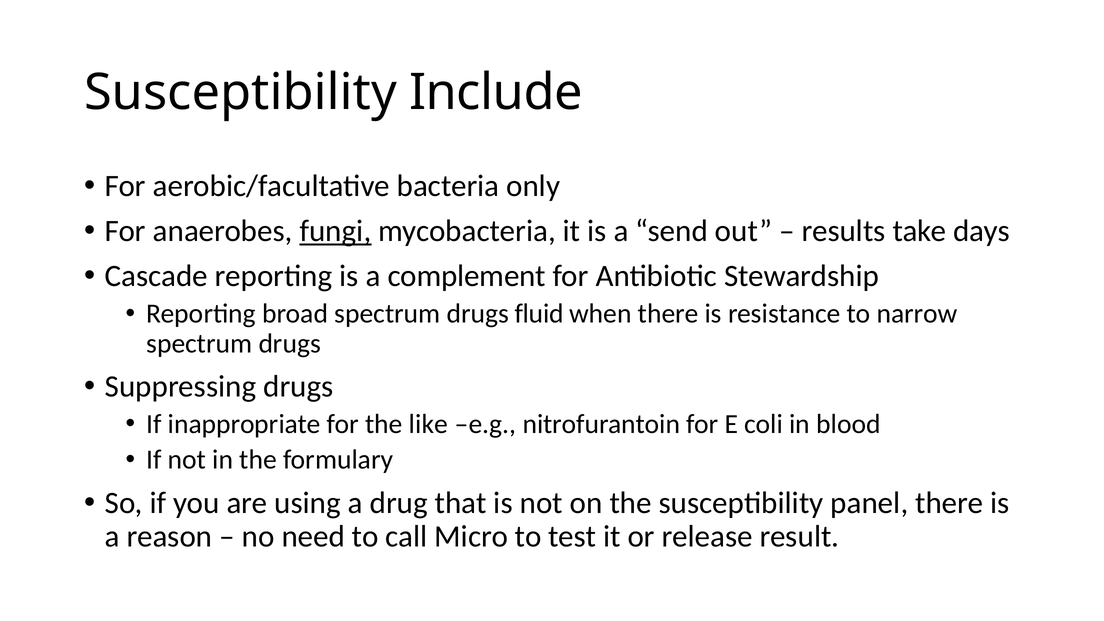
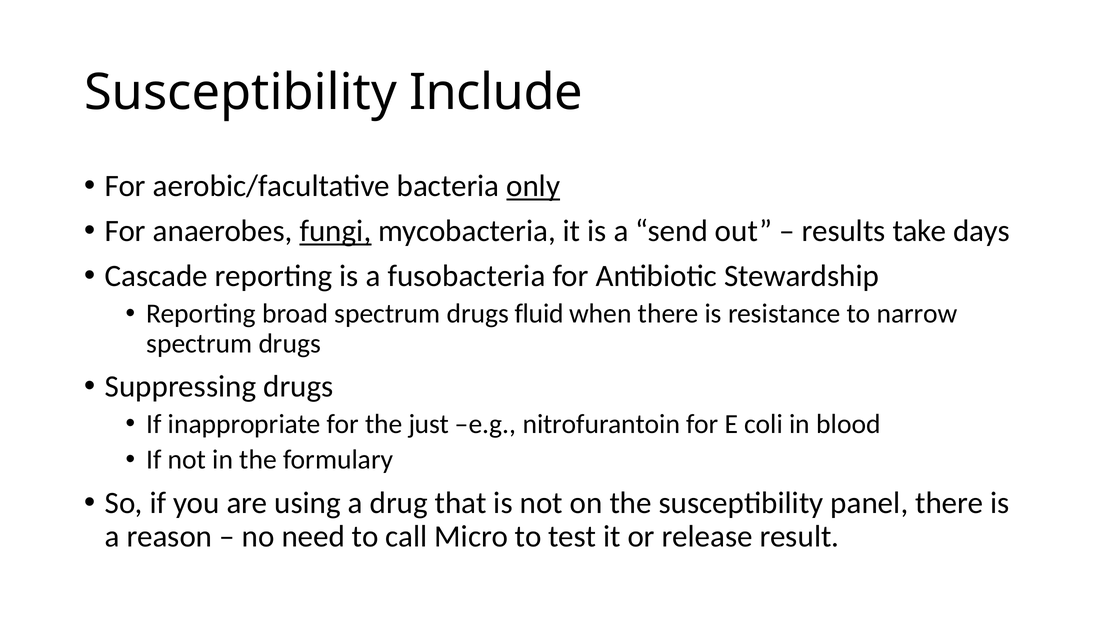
only underline: none -> present (533, 186)
complement: complement -> fusobacteria (467, 276)
like: like -> just (429, 424)
